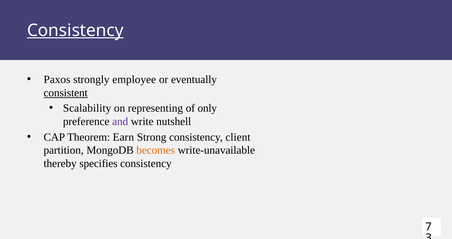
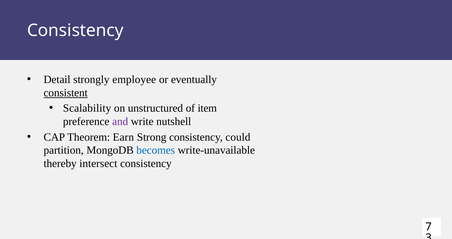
Consistency underline: present -> none (75, 30)
Paxos: Paxos -> Detail (57, 79)
representing: representing -> unstructured (155, 108)
only: only -> item (207, 108)
client: client -> could (238, 137)
becomes colour: orange -> blue (156, 150)
specifies: specifies -> intersect (98, 163)
